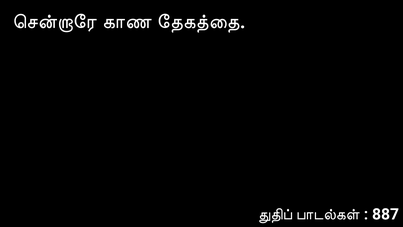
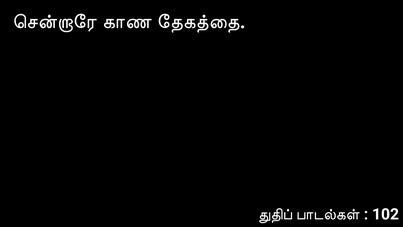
887: 887 -> 102 (386, 214)
